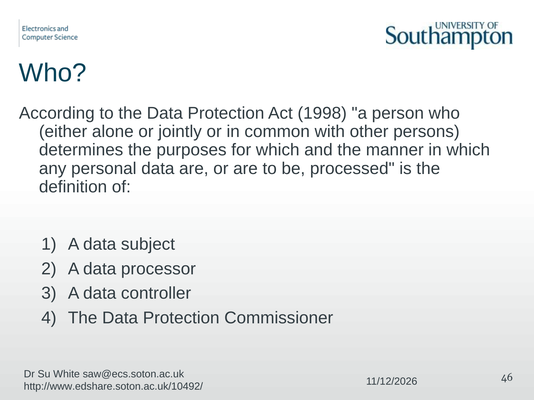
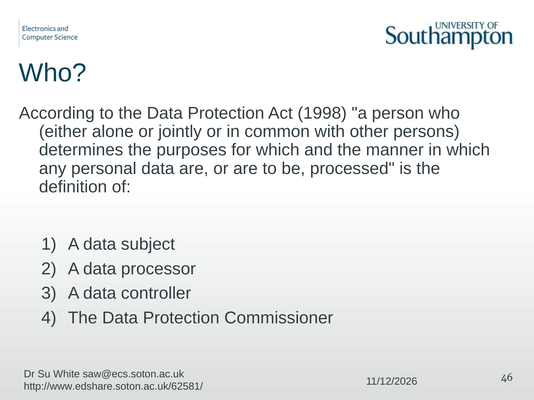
http://www.edshare.soton.ac.uk/10492/: http://www.edshare.soton.ac.uk/10492/ -> http://www.edshare.soton.ac.uk/62581/ (113, 387)
